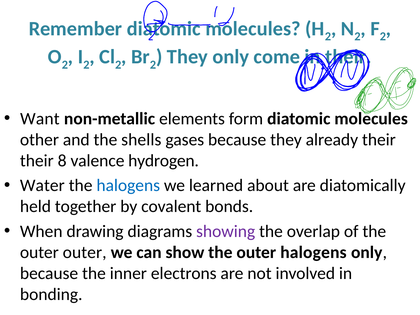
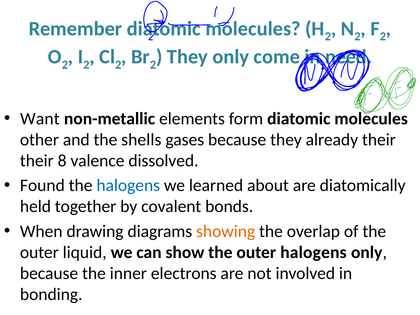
in their: their -> need (349, 57)
hydrogen: hydrogen -> dissolved (163, 161)
Water: Water -> Found (42, 186)
showing colour: purple -> orange (226, 231)
outer outer: outer -> liquid (85, 252)
